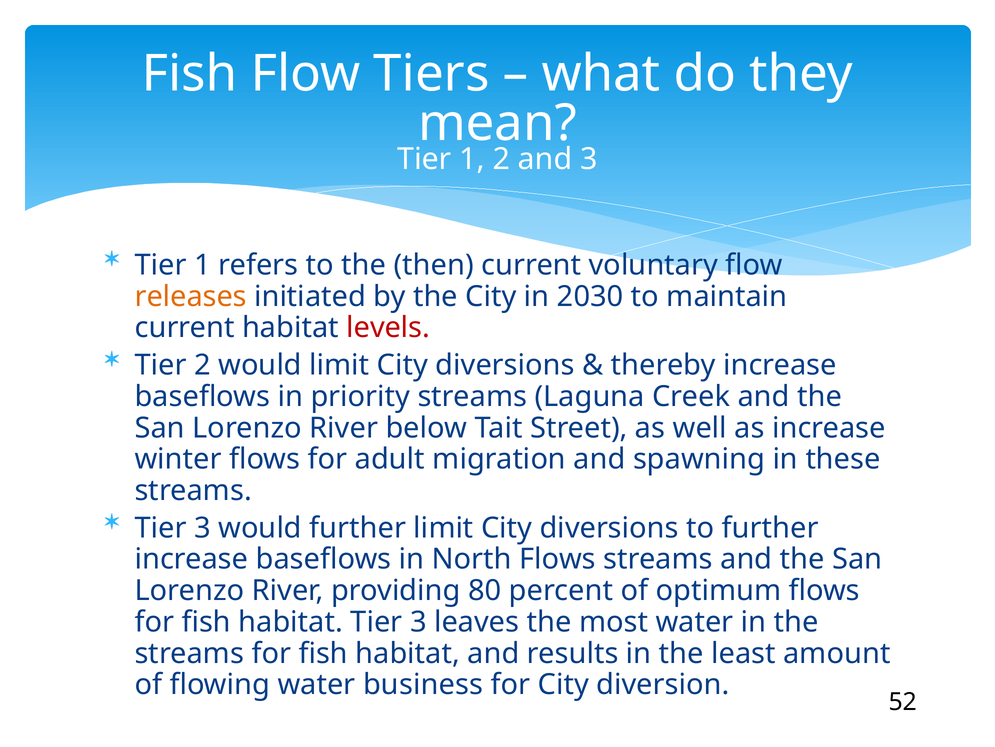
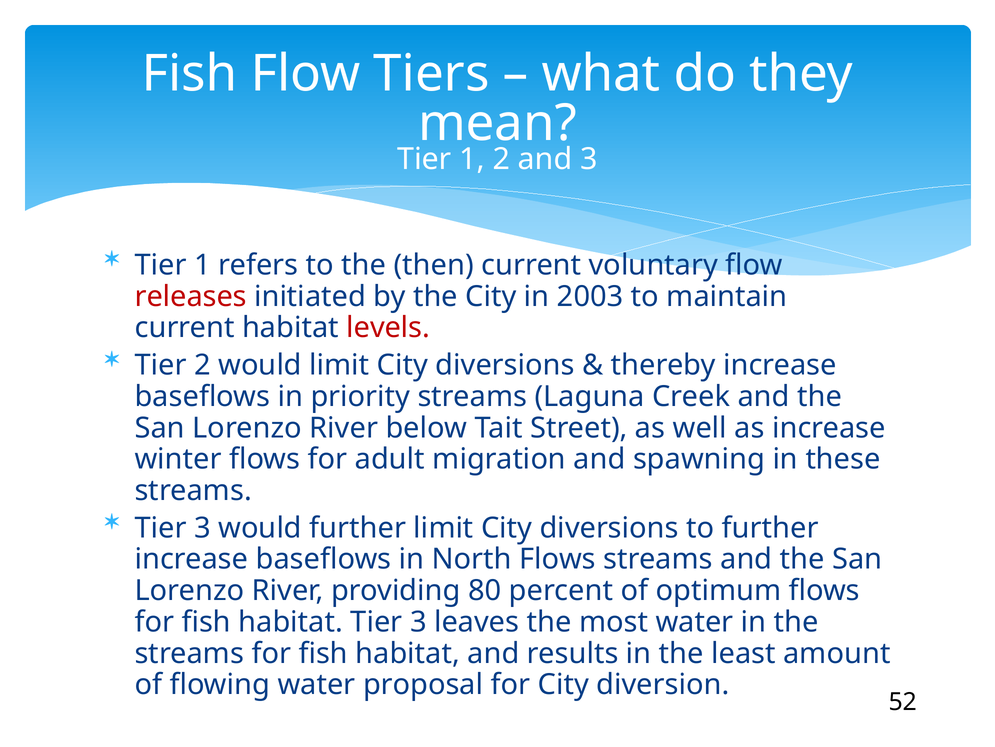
releases colour: orange -> red (191, 296)
2030: 2030 -> 2003 (590, 296)
business: business -> proposal (423, 684)
